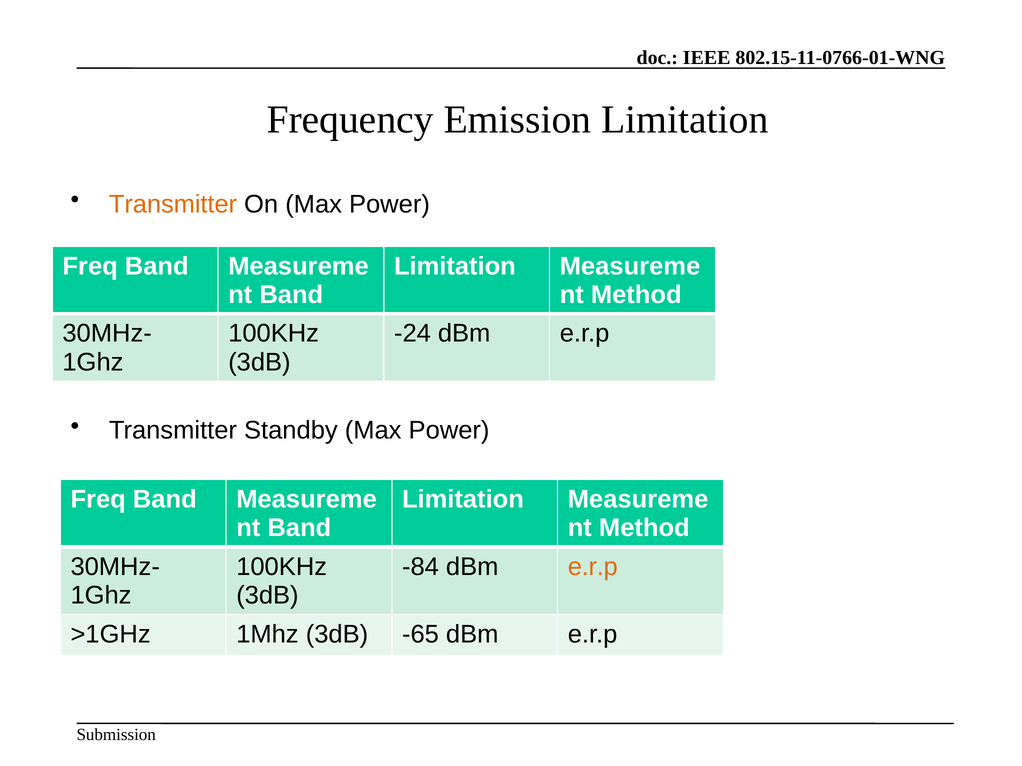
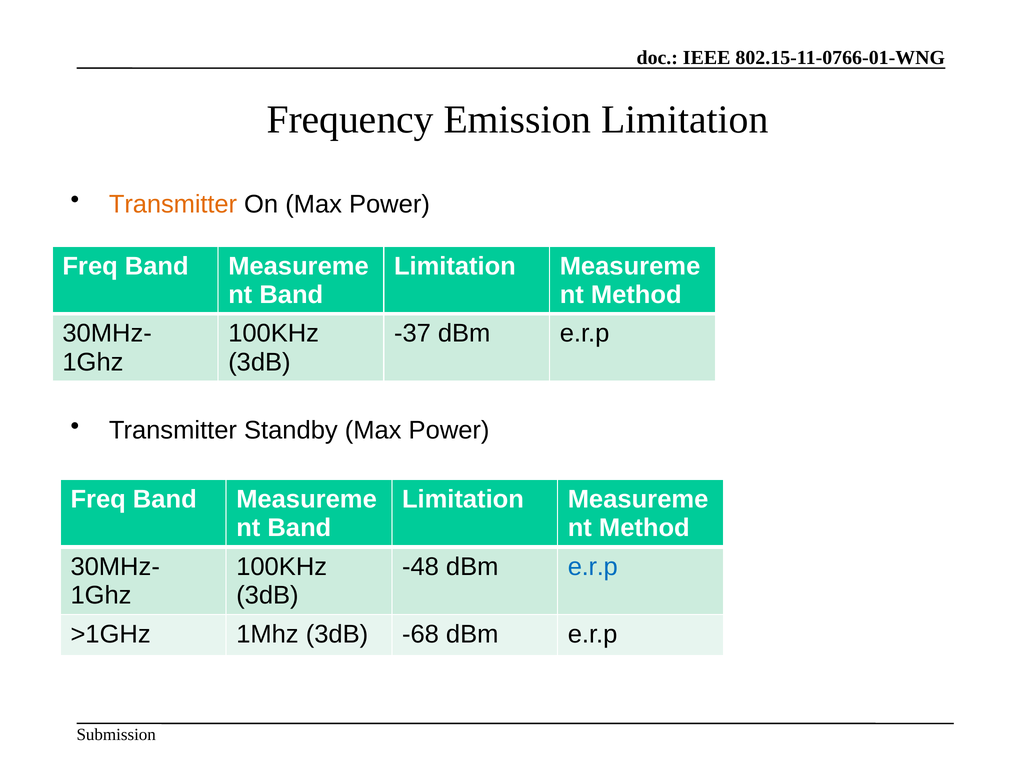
-24: -24 -> -37 (412, 334)
-84: -84 -> -48 (421, 567)
e.r.p colour: orange -> blue (593, 567)
-65: -65 -> -68 (421, 635)
